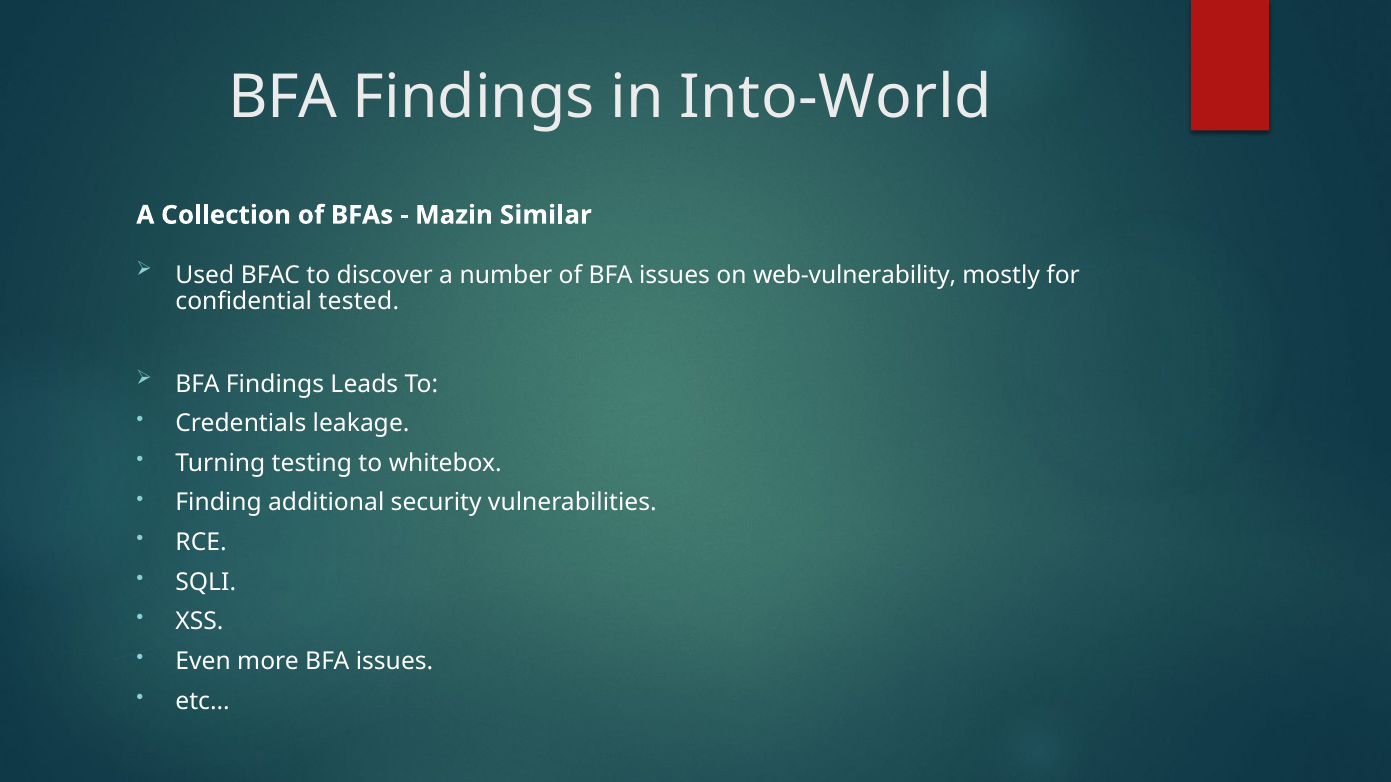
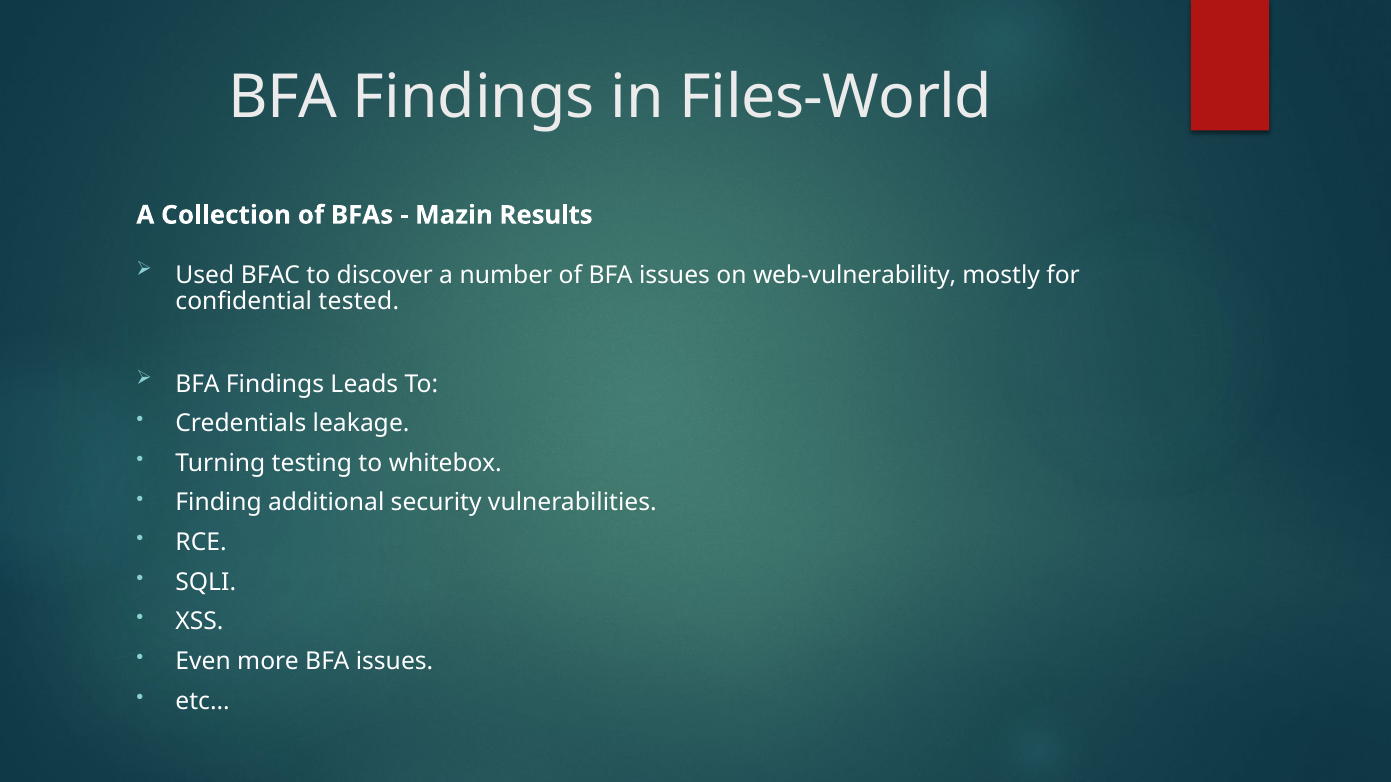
Into-World: Into-World -> Files-World (836, 98)
Similar: Similar -> Results (546, 215)
